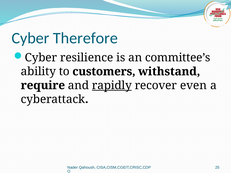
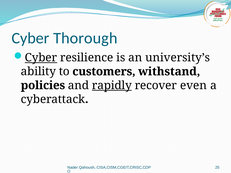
Therefore: Therefore -> Thorough (85, 38)
Cyber underline: none -> present (41, 58)
committee’s: committee’s -> university’s (178, 58)
require: require -> policies (43, 85)
